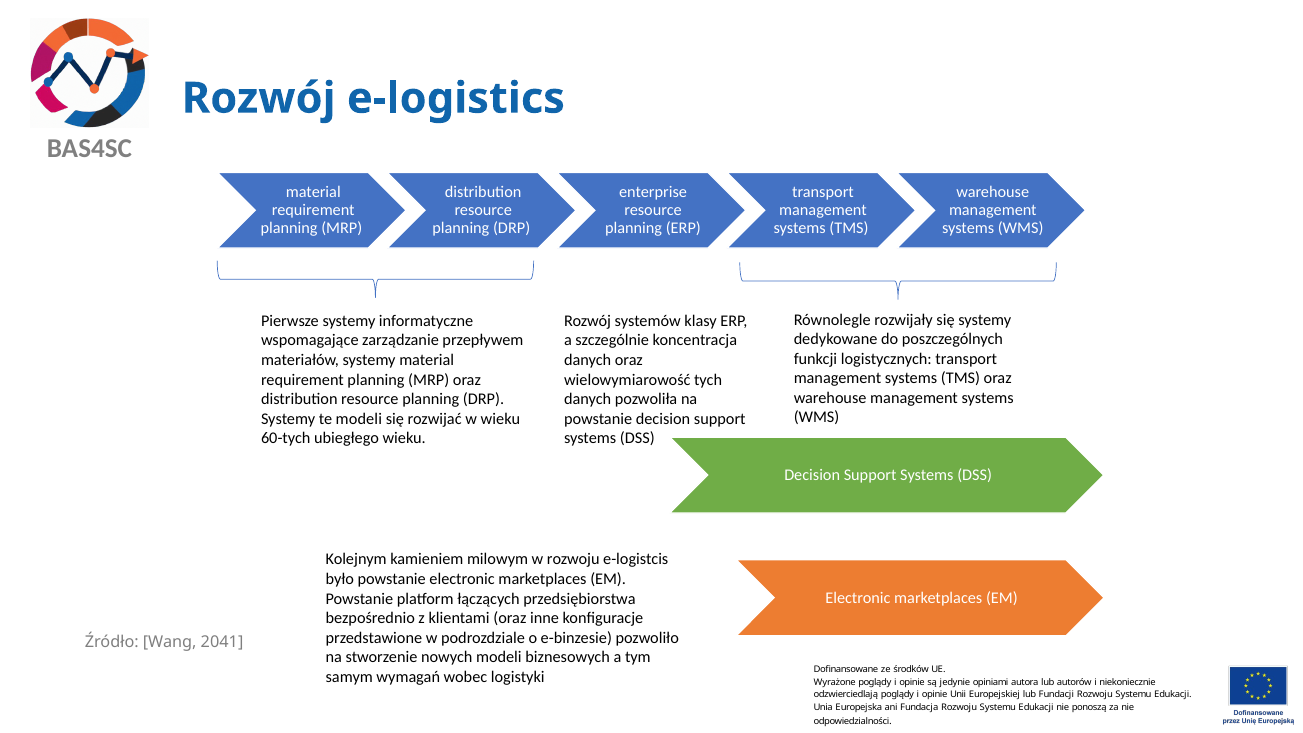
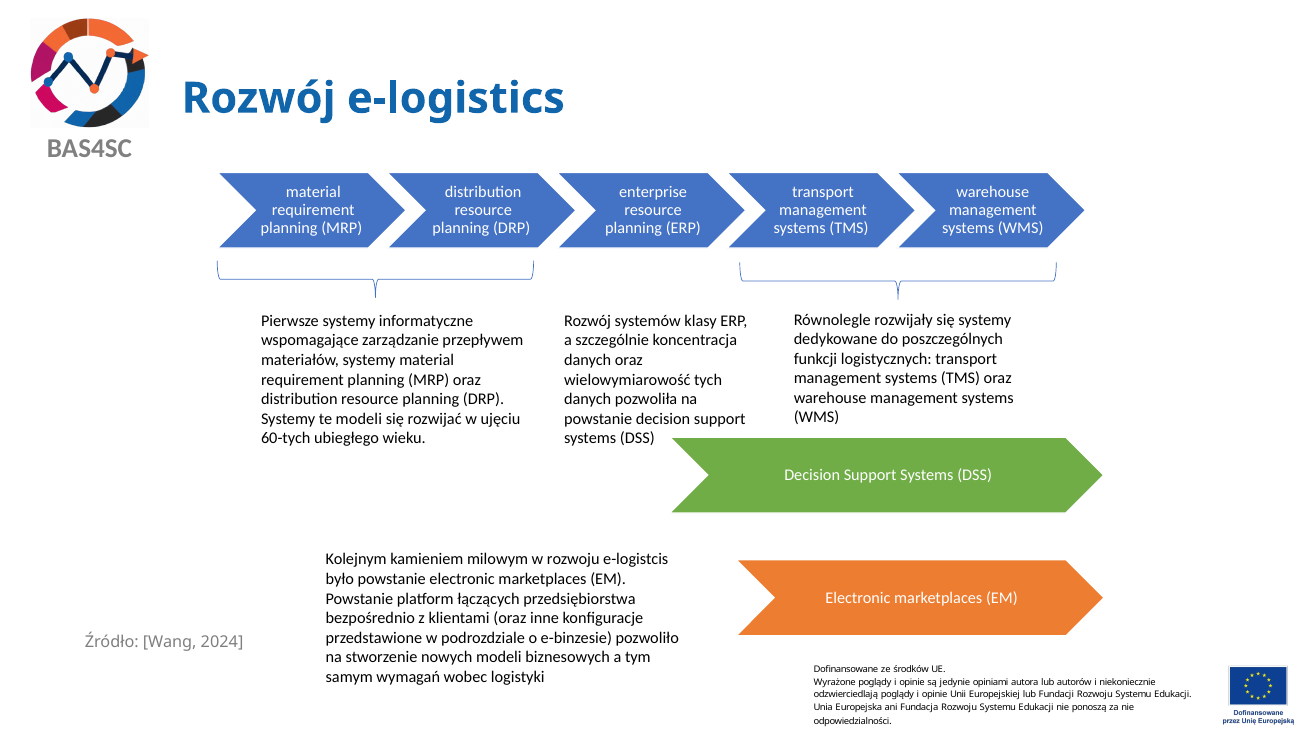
w wieku: wieku -> ujęciu (500, 419)
2041: 2041 -> 2024 (222, 642)
